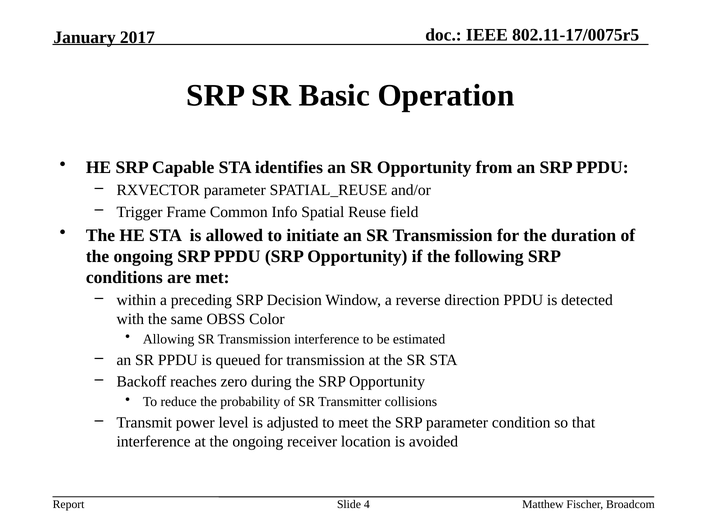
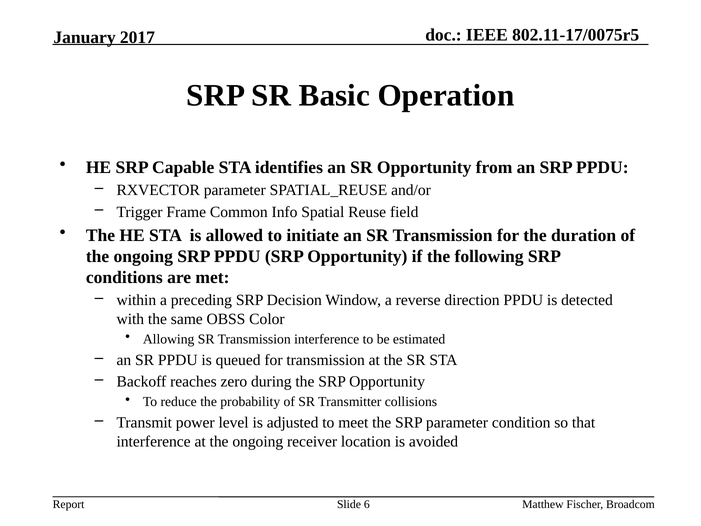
4: 4 -> 6 (367, 504)
